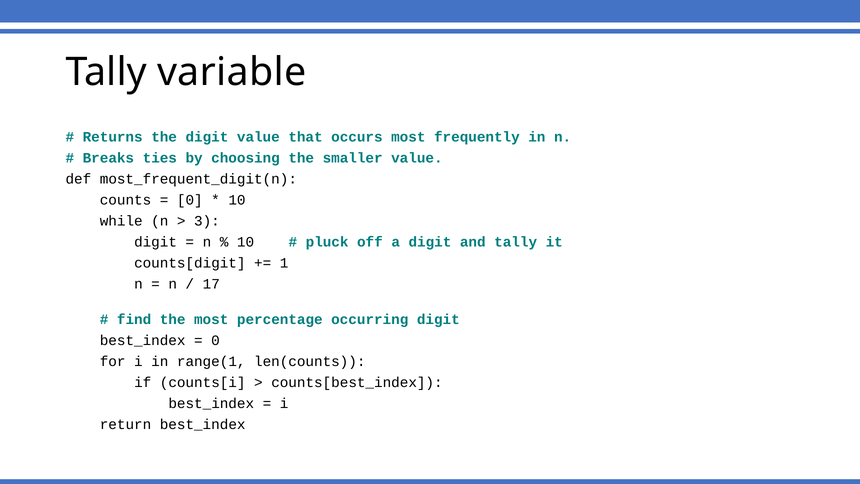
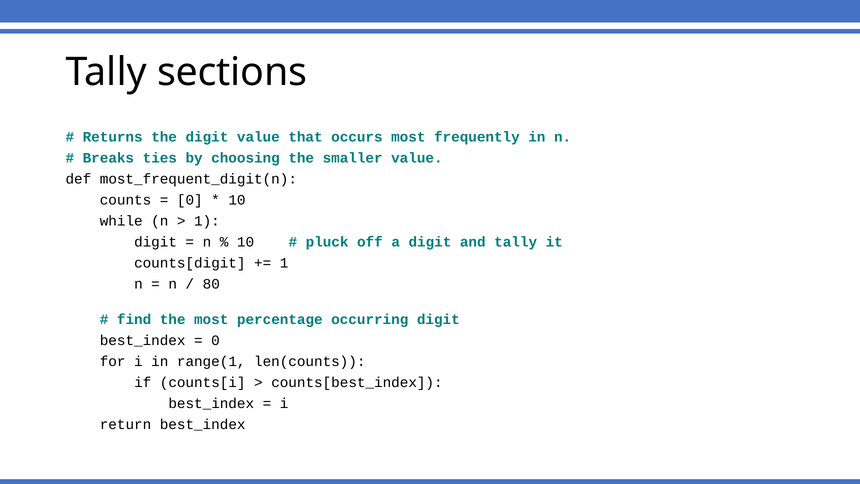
variable: variable -> sections (232, 72)
3: 3 -> 1 (207, 221)
17: 17 -> 80 (211, 284)
